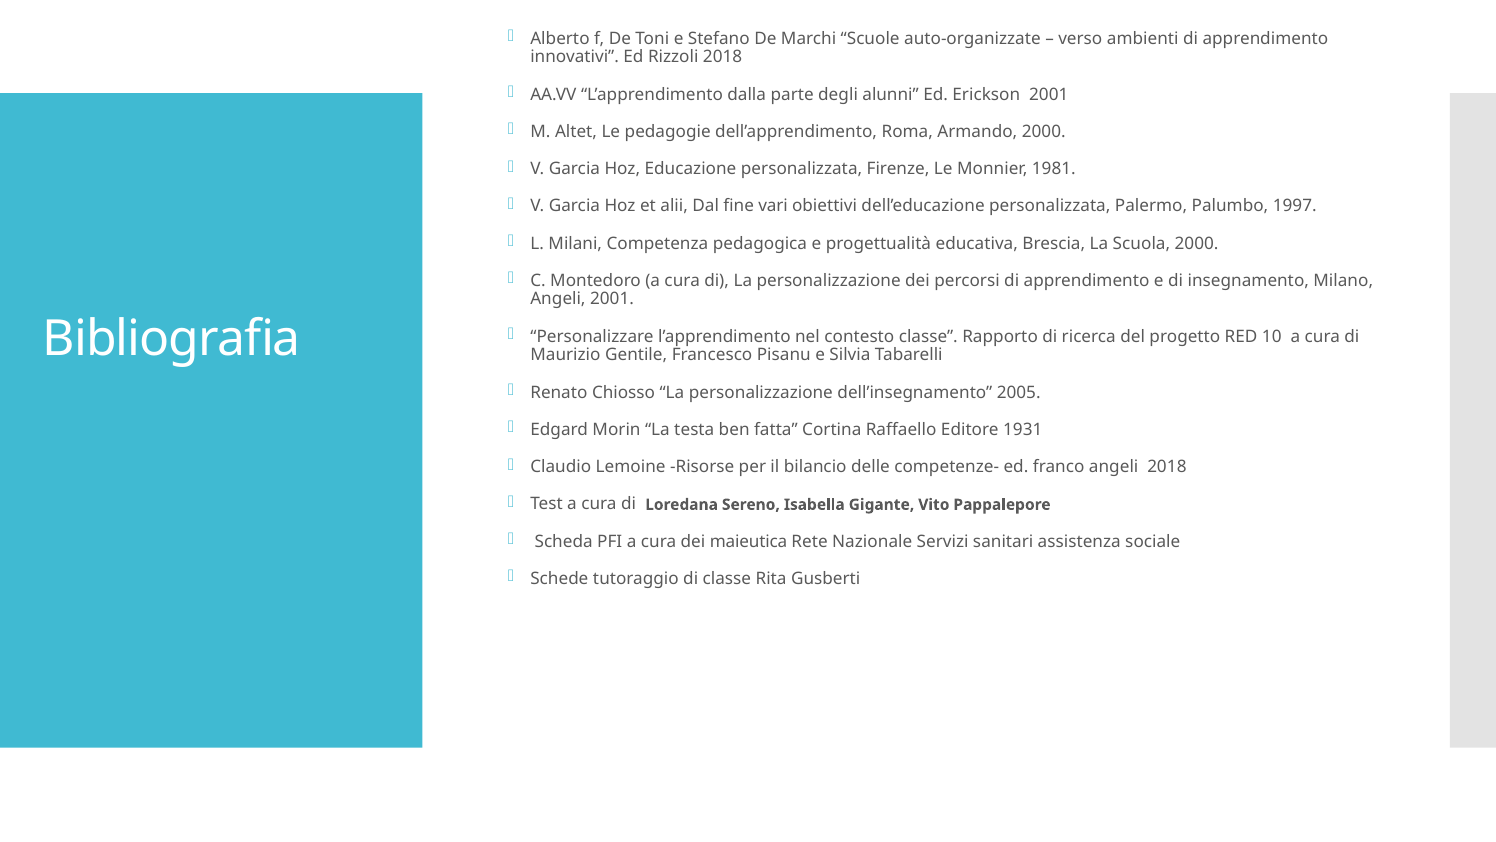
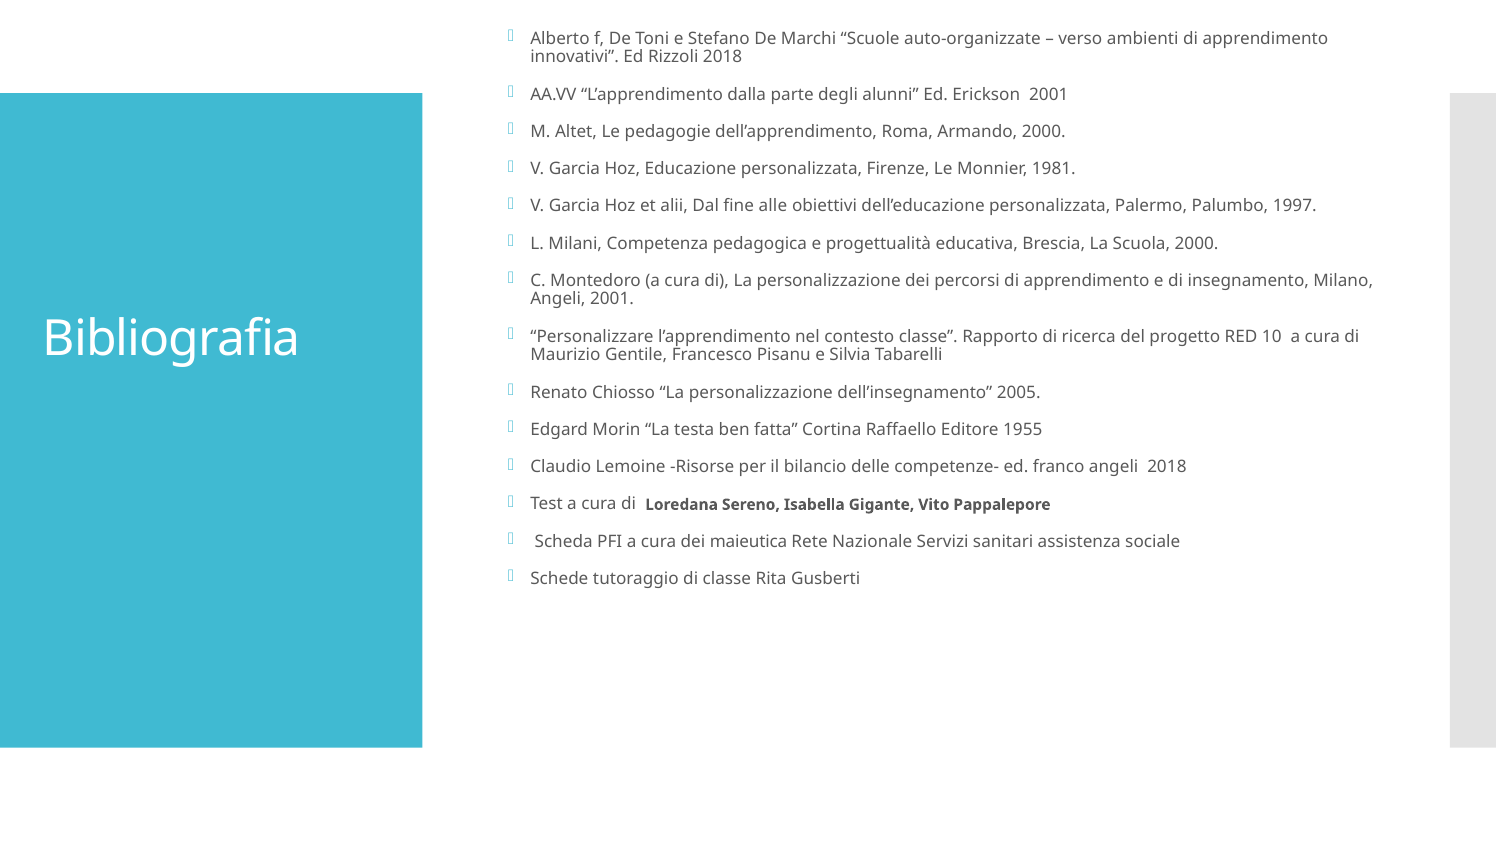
vari: vari -> alle (773, 206)
1931: 1931 -> 1955 (1023, 429)
